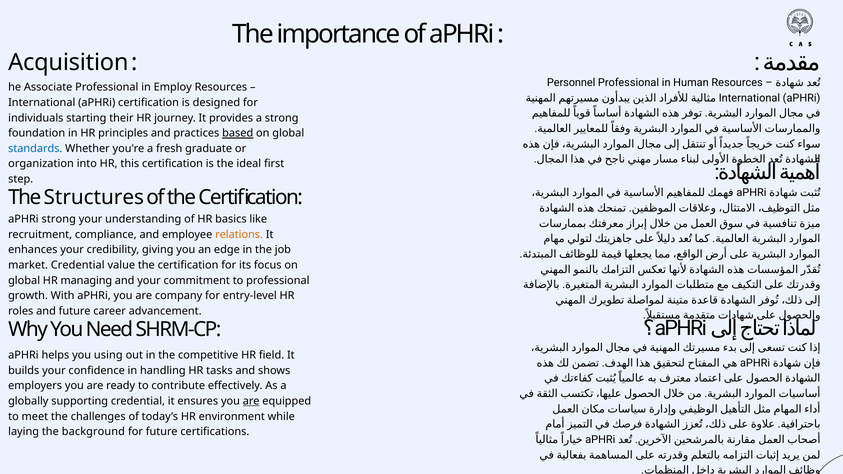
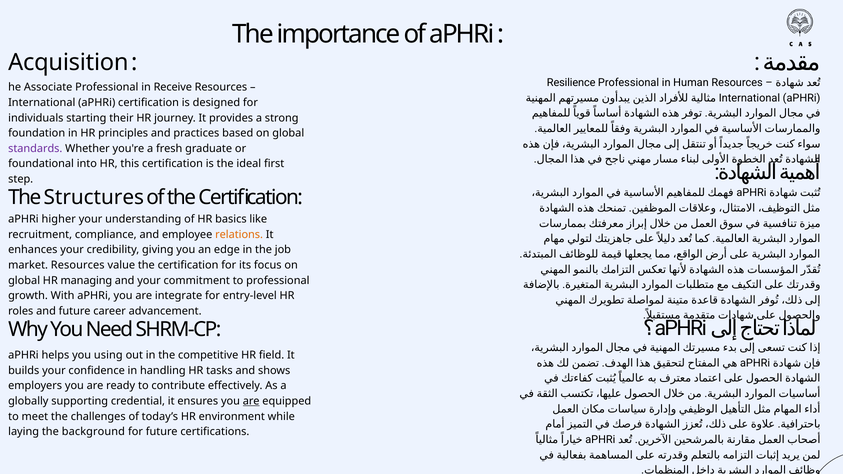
Personnel: Personnel -> Resilience (571, 83)
Employ: Employ -> Receive (173, 87)
based underline: present -> none (238, 133)
standards colour: blue -> purple (35, 149)
organization: organization -> foundational (41, 164)
aPHRi strong: strong -> higher (59, 219)
market Credential: Credential -> Resources (78, 265)
company: company -> integrate (179, 296)
